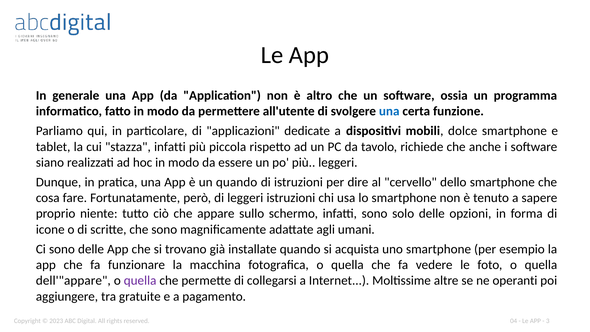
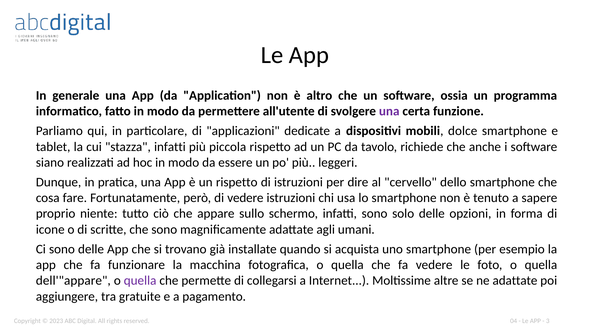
una colour: blue -> purple (389, 111)
un quando: quando -> rispetto (237, 182)
di leggeri: leggeri -> vedere (245, 198)
ne operanti: operanti -> adattate (515, 281)
